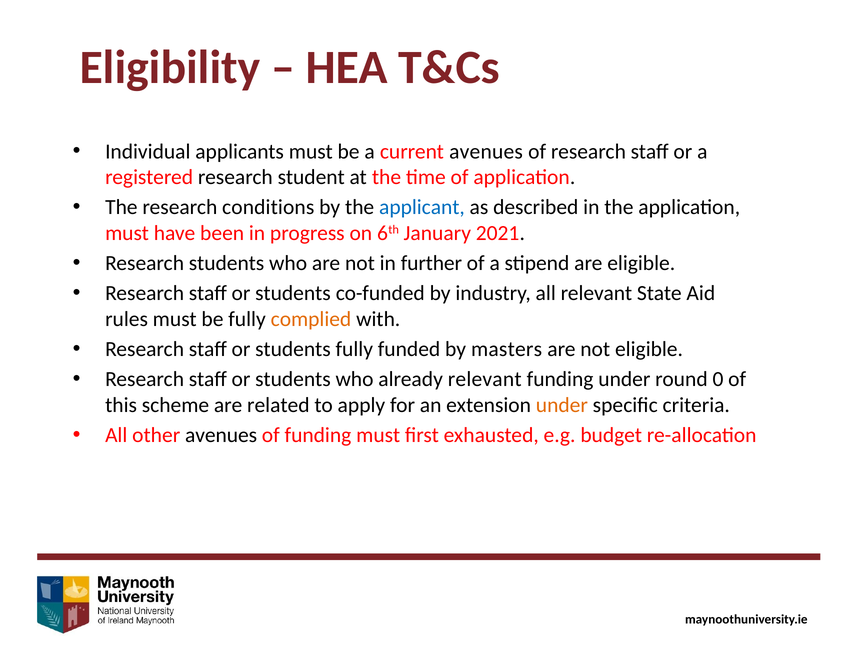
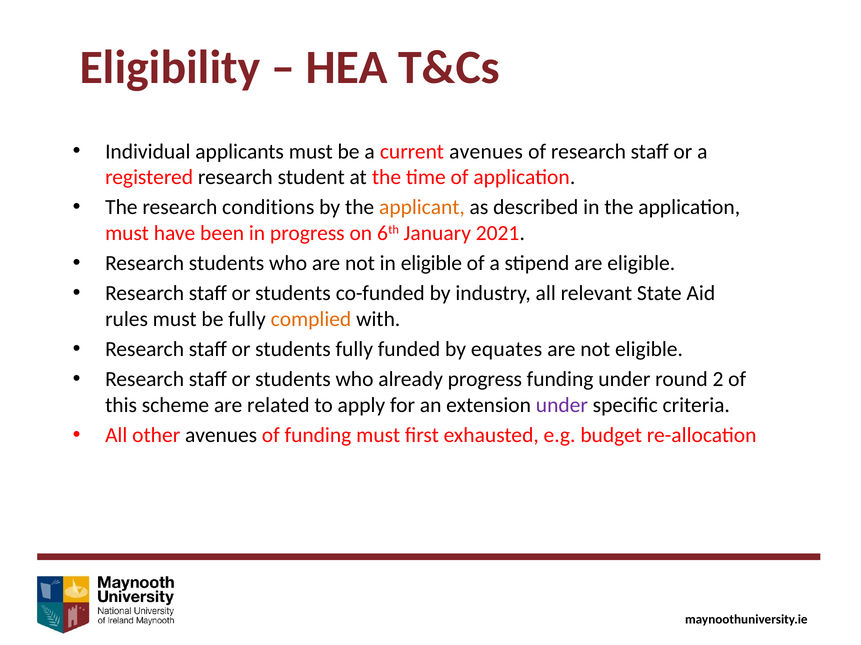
applicant colour: blue -> orange (422, 208)
in further: further -> eligible (431, 264)
masters: masters -> equates (507, 350)
already relevant: relevant -> progress (485, 380)
0: 0 -> 2 (718, 380)
under colour: orange -> purple (562, 406)
